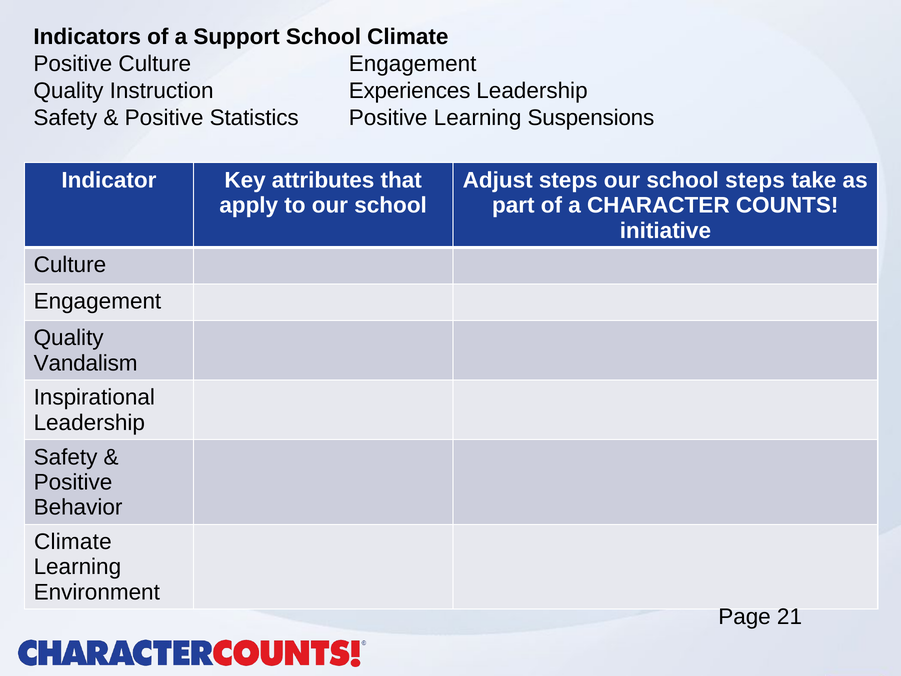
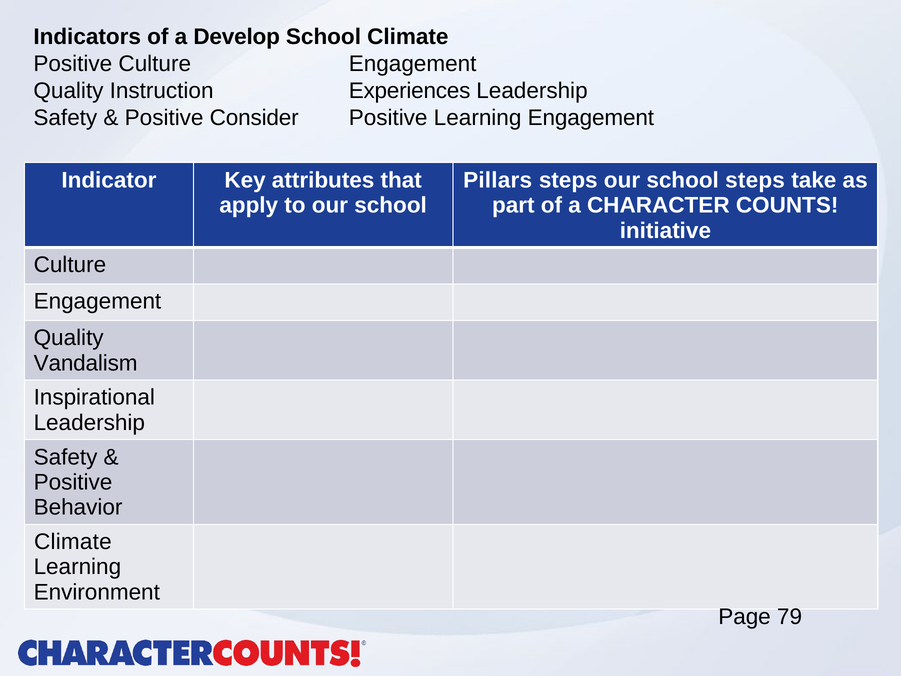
Support: Support -> Develop (237, 37)
Statistics: Statistics -> Consider (254, 118)
Learning Suspensions: Suspensions -> Engagement (591, 118)
Adjust: Adjust -> Pillars (498, 180)
21: 21 -> 79 (790, 617)
